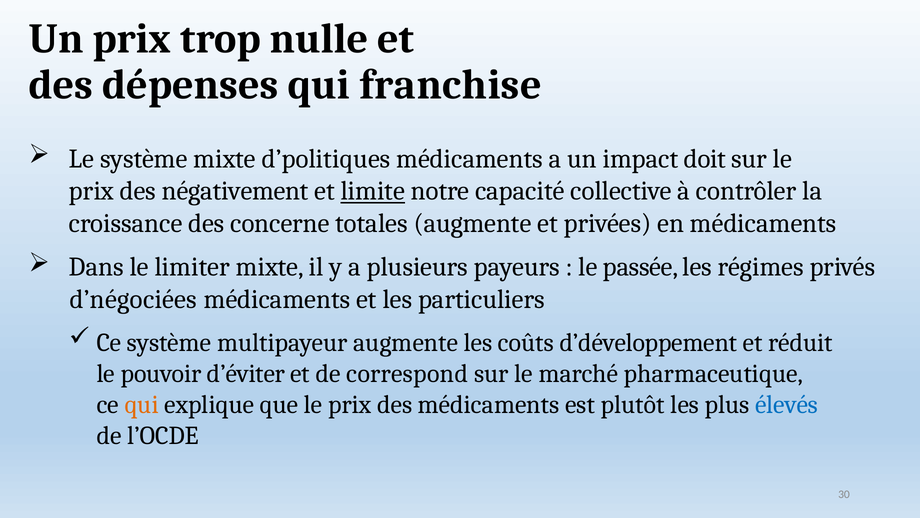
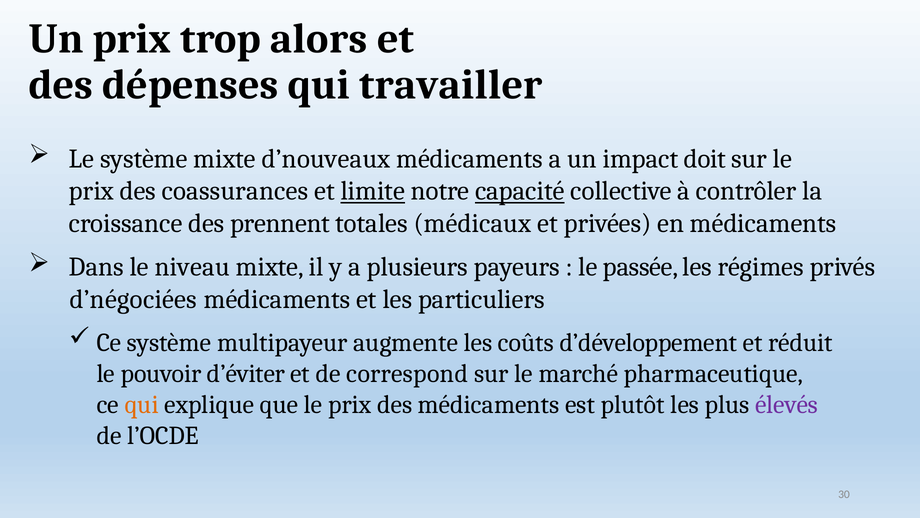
nulle: nulle -> alors (319, 39)
franchise: franchise -> travailler (451, 85)
d’politiques: d’politiques -> d’nouveaux (326, 159)
négativement: négativement -> coassurances (235, 191)
capacité underline: none -> present (520, 191)
concerne: concerne -> prennent (280, 223)
totales augmente: augmente -> médicaux (472, 223)
limiter: limiter -> niveau (192, 267)
élevés colour: blue -> purple (787, 404)
